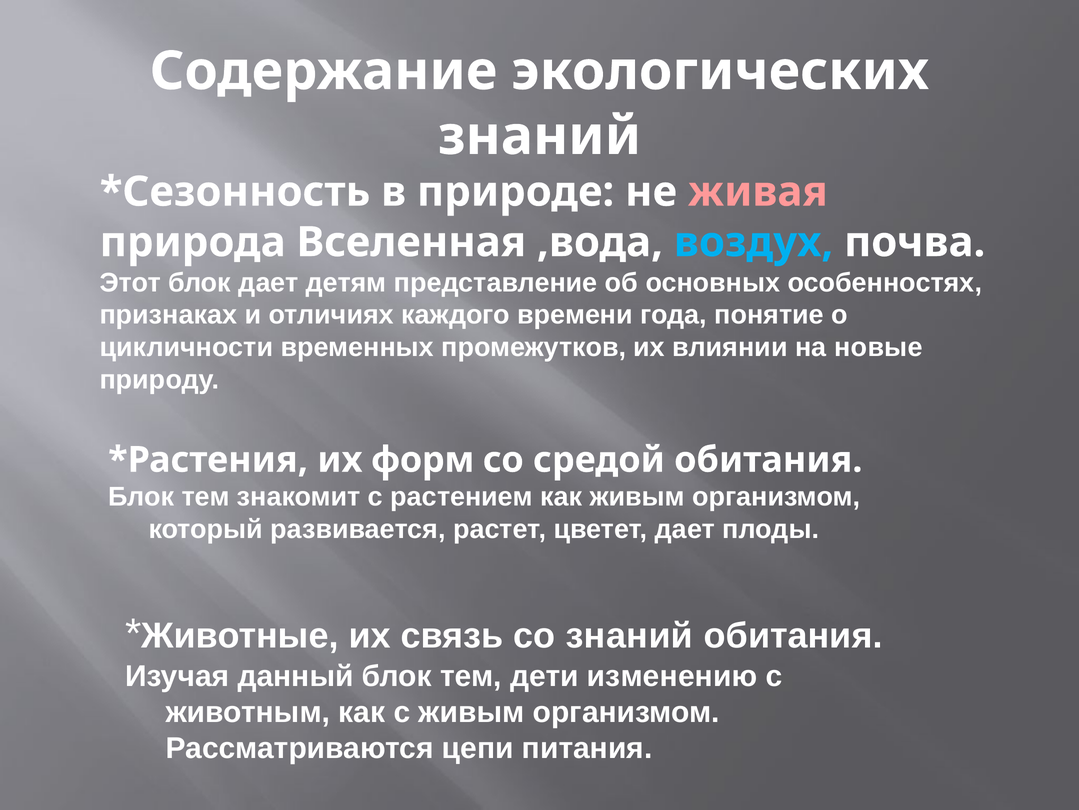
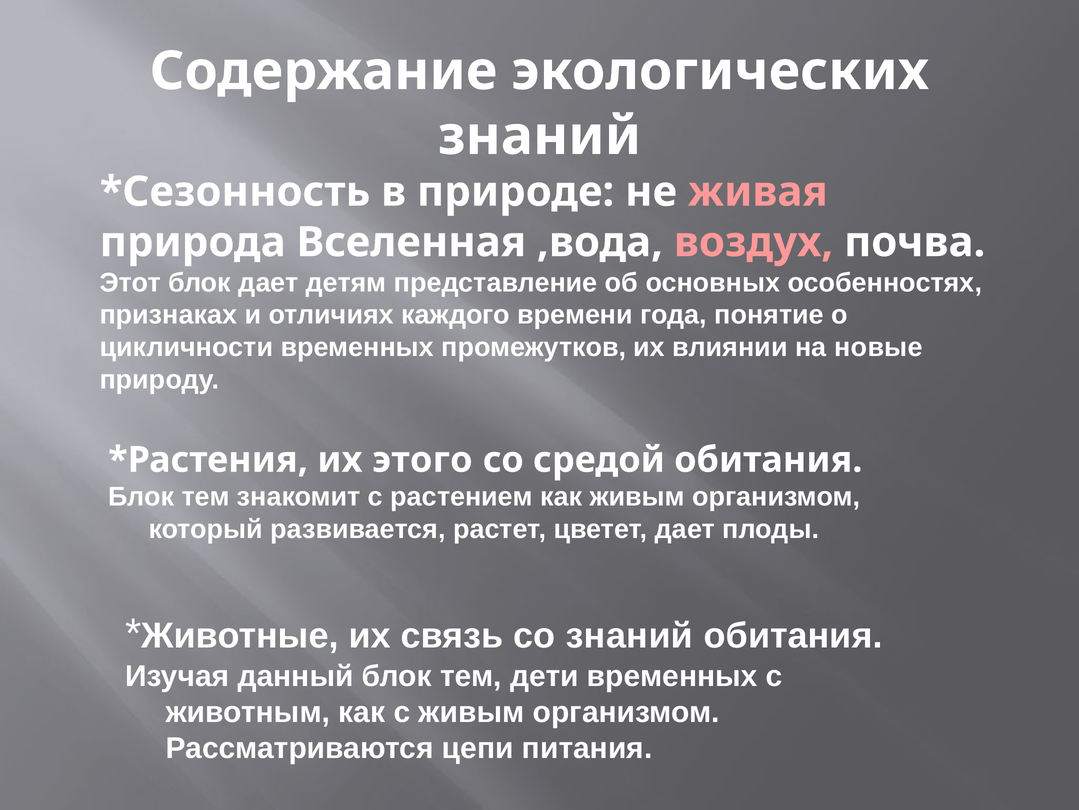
воздух colour: light blue -> pink (754, 242)
форм: форм -> этого (422, 459)
дети изменению: изменению -> временных (672, 676)
